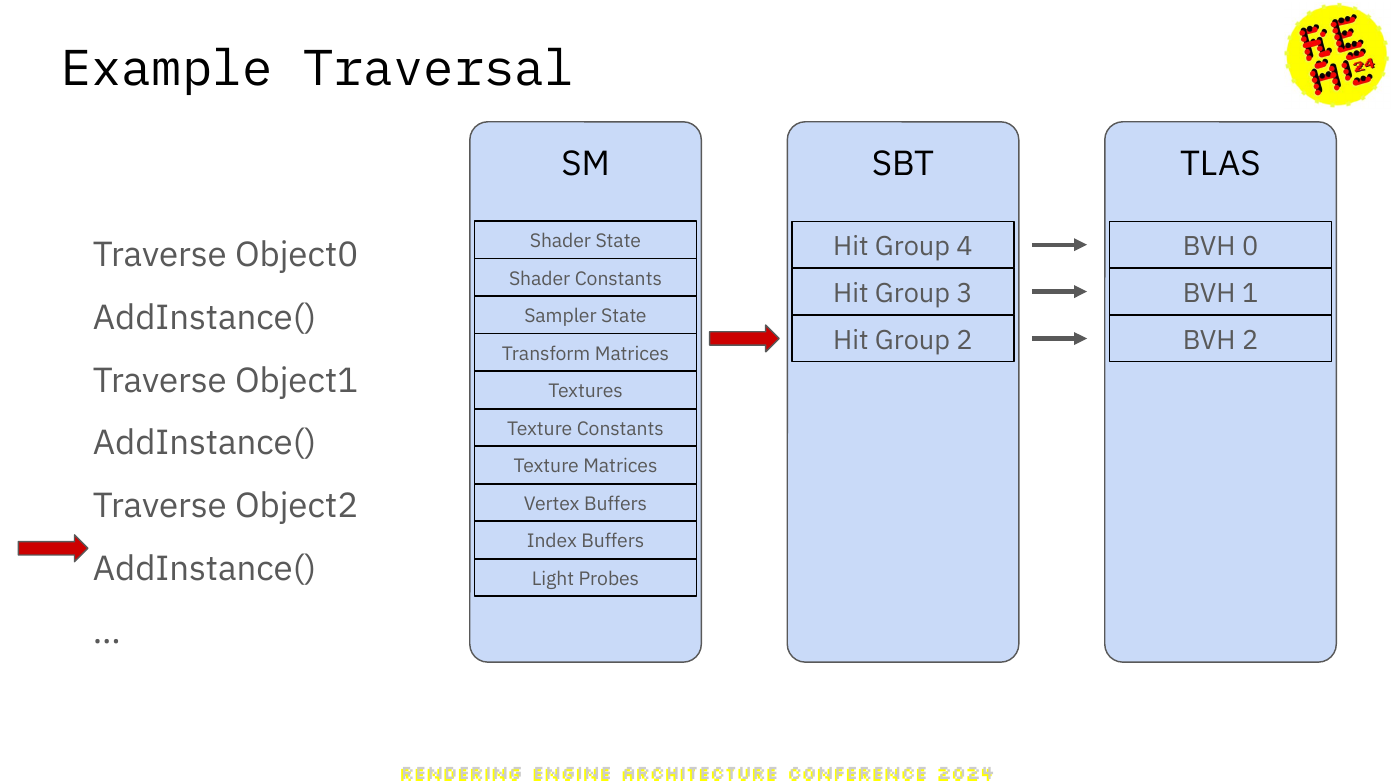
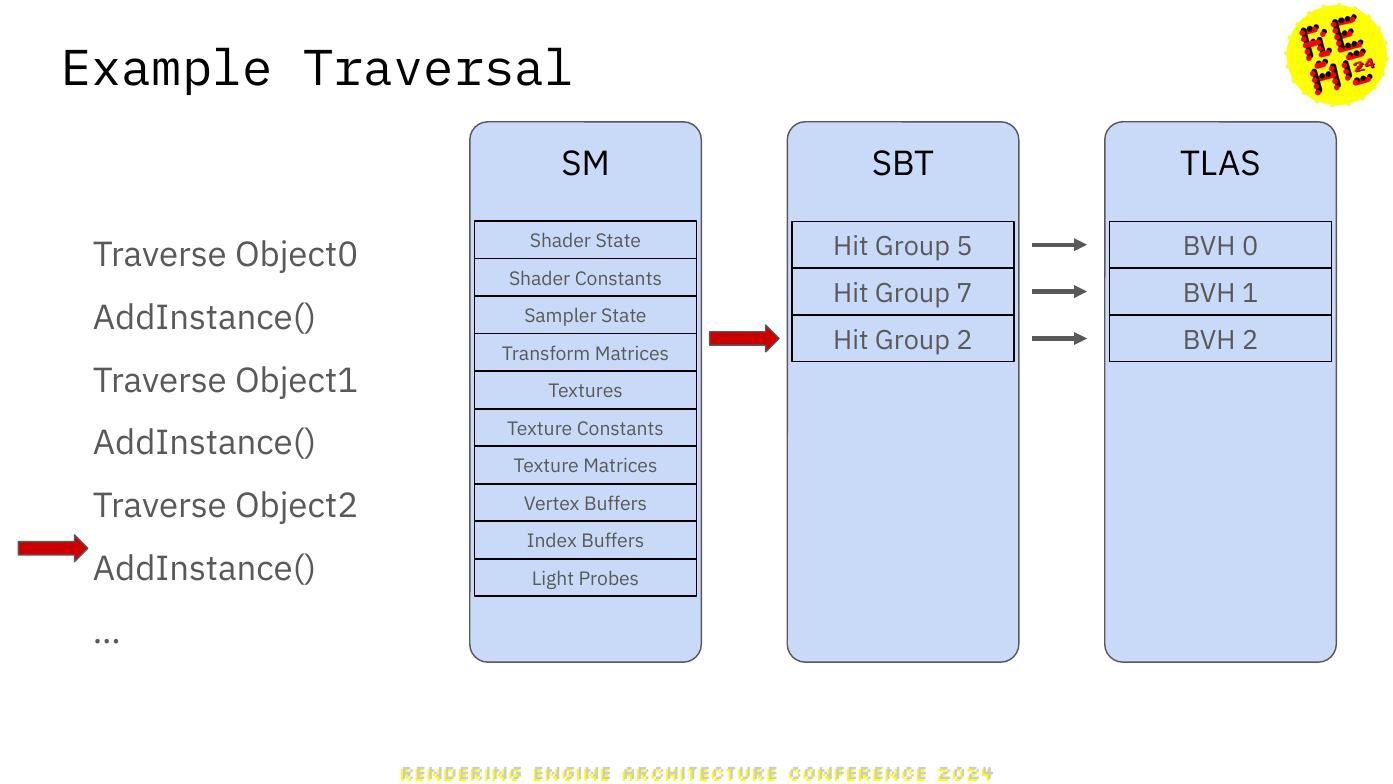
4: 4 -> 5 (965, 246)
3: 3 -> 7 (965, 293)
